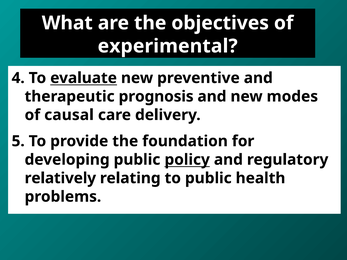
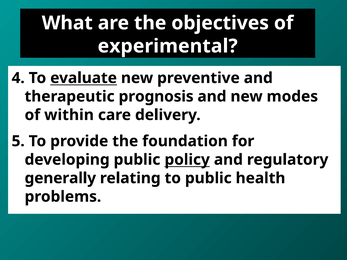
causal: causal -> within (69, 115)
relatively: relatively -> generally (60, 178)
